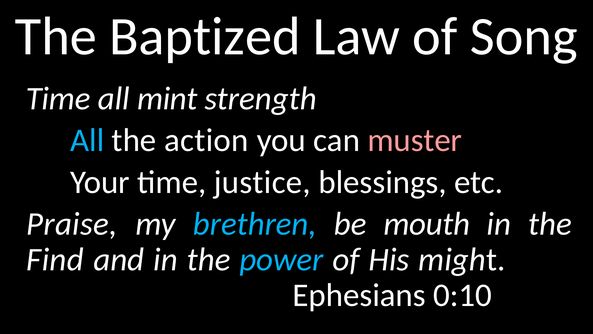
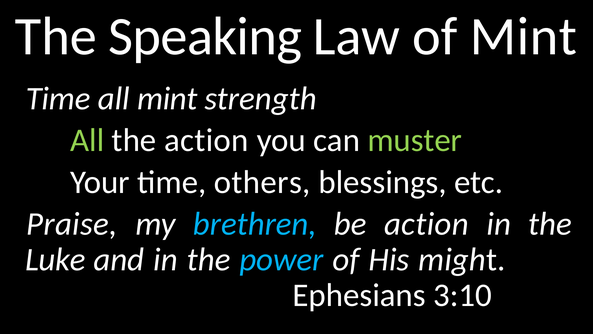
Baptized: Baptized -> Speaking (205, 36)
of Song: Song -> Mint (524, 36)
All colour: light blue -> light green (87, 140)
muster colour: pink -> light green (415, 140)
justice: justice -> others (262, 182)
be mouth: mouth -> action (426, 224)
Find: Find -> Luke (55, 259)
0:10: 0:10 -> 3:10 (463, 295)
